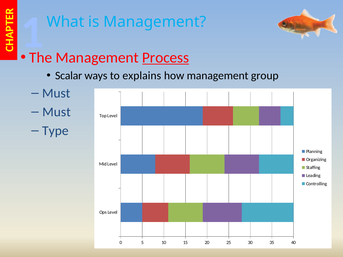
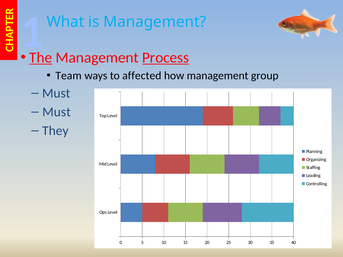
The underline: none -> present (41, 58)
Scalar: Scalar -> Team (68, 76)
explains: explains -> affected (142, 76)
Type: Type -> They (55, 131)
